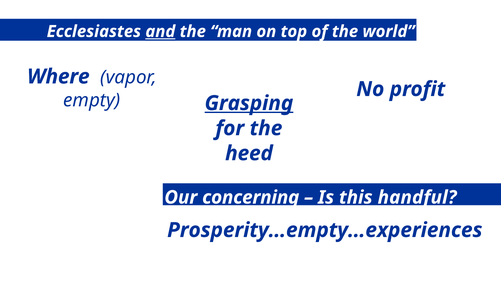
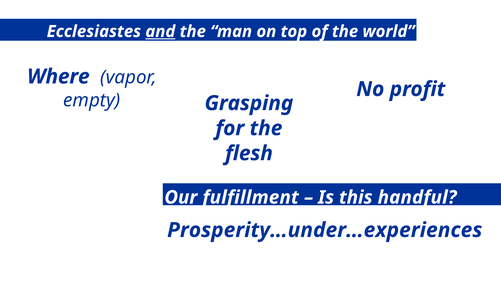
Grasping underline: present -> none (249, 103)
heed: heed -> flesh (249, 153)
concerning: concerning -> fulfillment (251, 197)
Prosperity…empty…experiences: Prosperity…empty…experiences -> Prosperity…under…experiences (325, 230)
